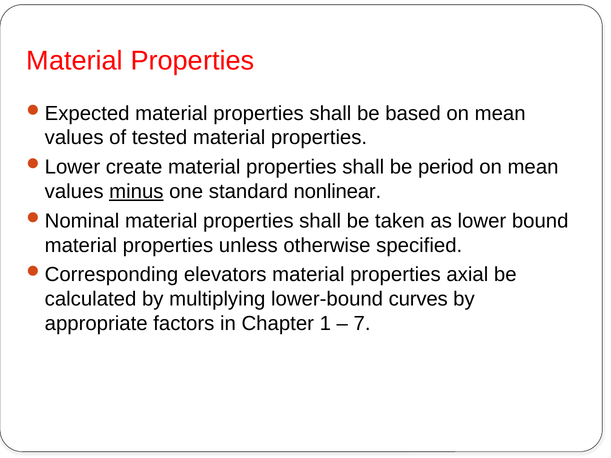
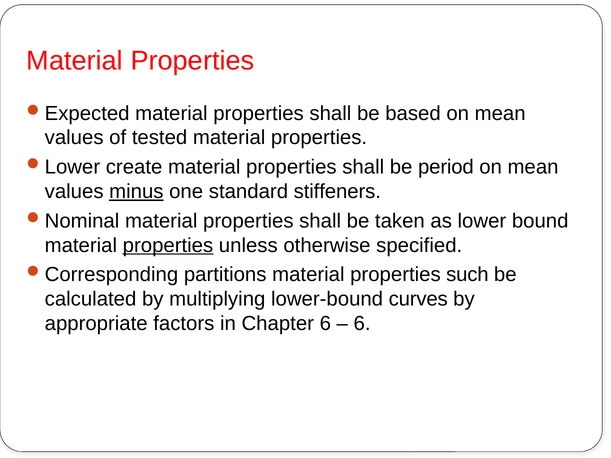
nonlinear: nonlinear -> stiffeners (337, 192)
properties underline: none -> present (168, 245)
elevators: elevators -> partitions (225, 275)
axial: axial -> such (467, 275)
Chapter 1: 1 -> 6 (325, 324)
7: 7 -> 6 (362, 324)
